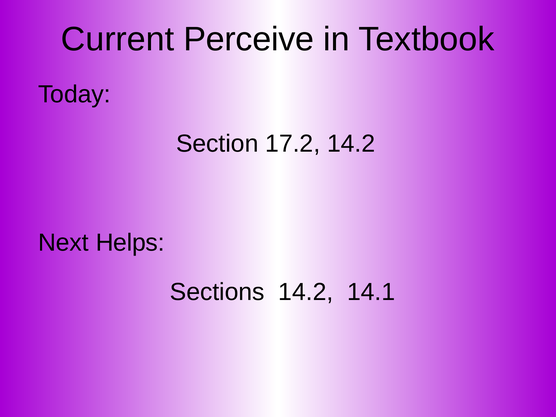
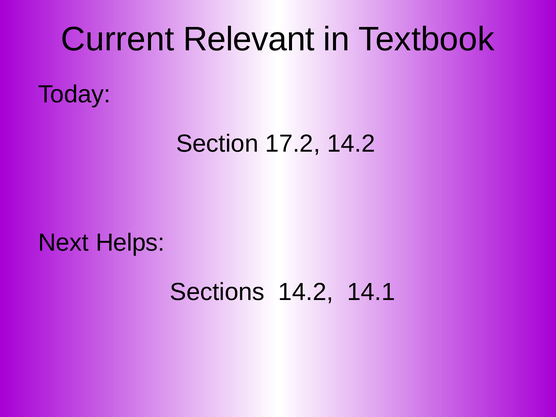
Perceive: Perceive -> Relevant (249, 39)
